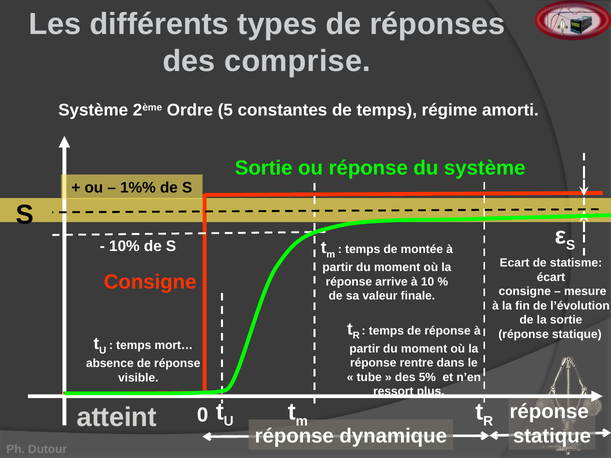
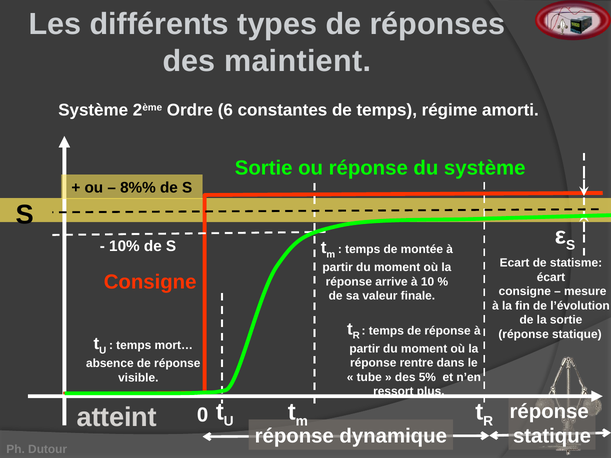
comprise: comprise -> maintient (298, 61)
5: 5 -> 6 (225, 110)
1%%: 1%% -> 8%% (138, 188)
